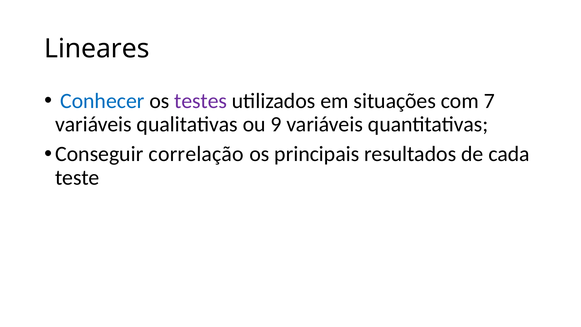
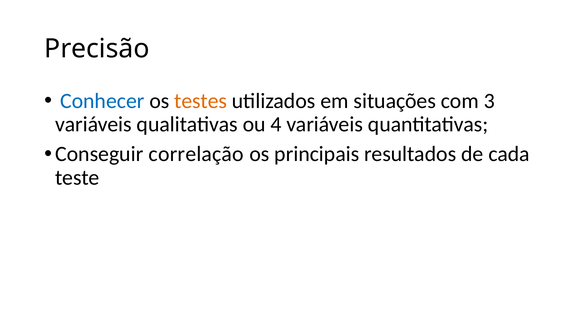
Lineares: Lineares -> Precisão (97, 49)
testes colour: purple -> orange (201, 101)
7: 7 -> 3 (489, 101)
9: 9 -> 4 (276, 124)
